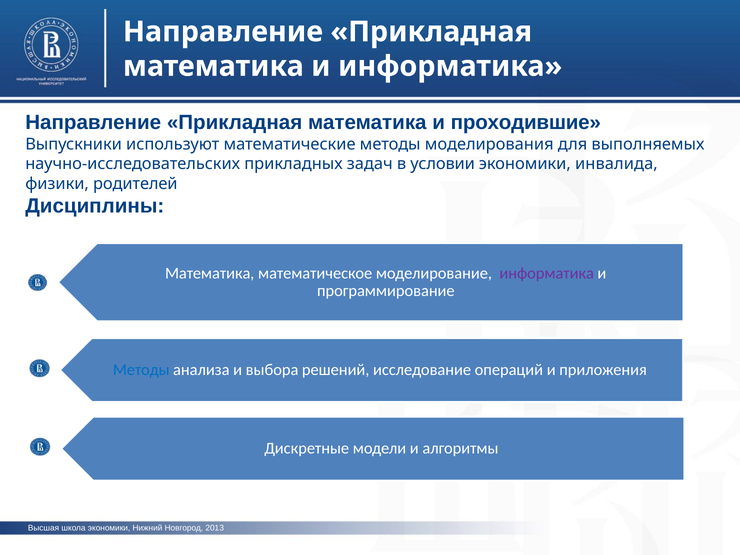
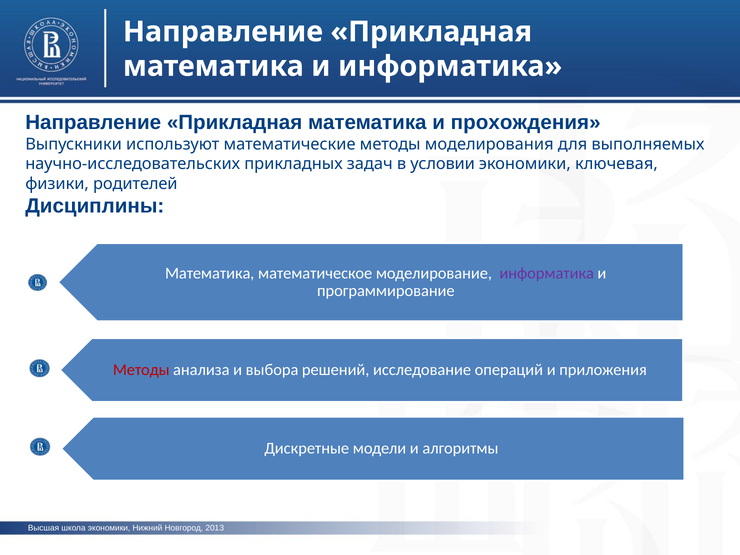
проходившие: проходившие -> прохождения (526, 122)
инвалида: инвалида -> ключевая (616, 164)
Методы colour: blue -> red (141, 370)
